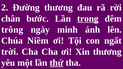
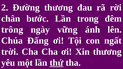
trong underline: present -> none (88, 19)
minh: minh -> vững (67, 30)
Niềm: Niềm -> Ðấng (38, 41)
